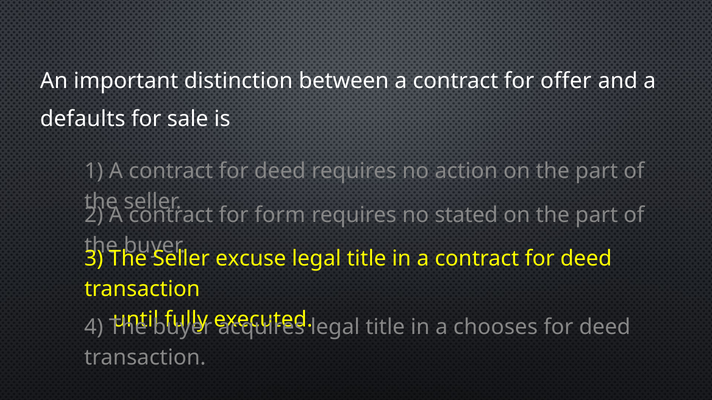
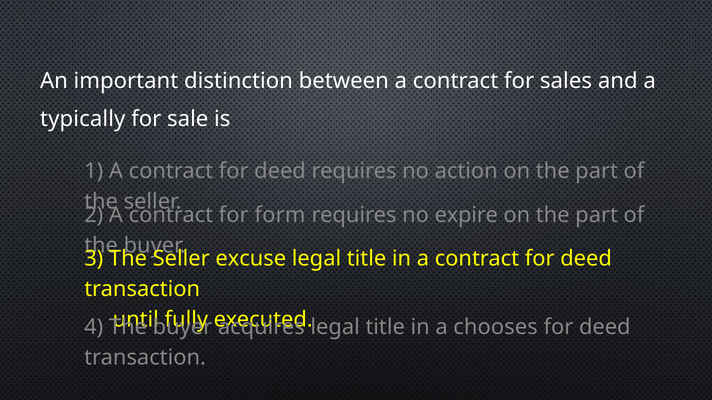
offer: offer -> sales (566, 81)
defaults: defaults -> typically (83, 119)
stated: stated -> expire (466, 215)
